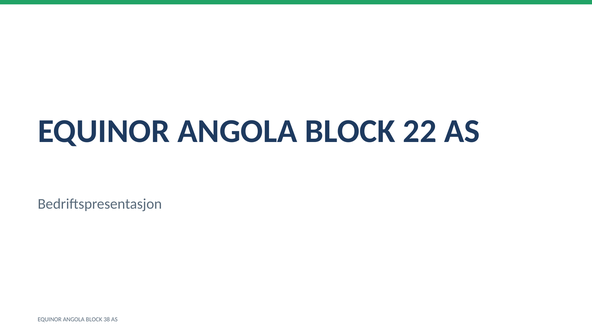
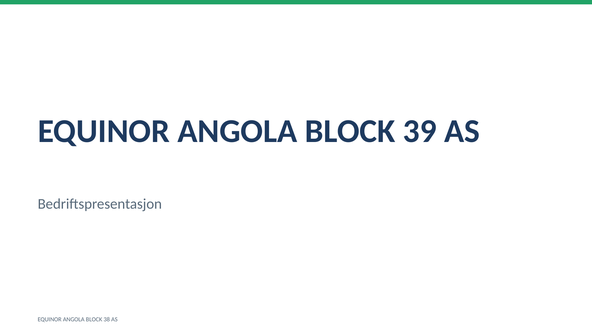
22: 22 -> 39 (420, 131)
